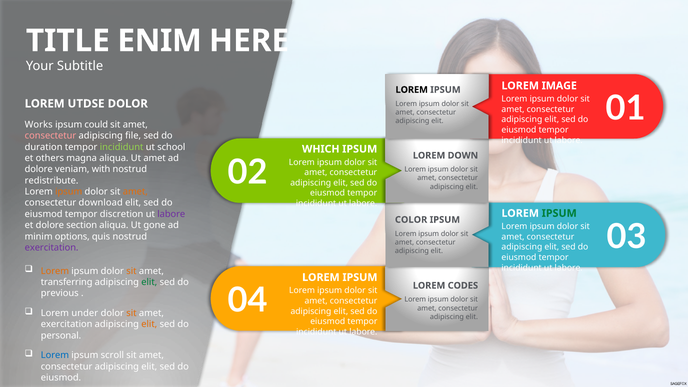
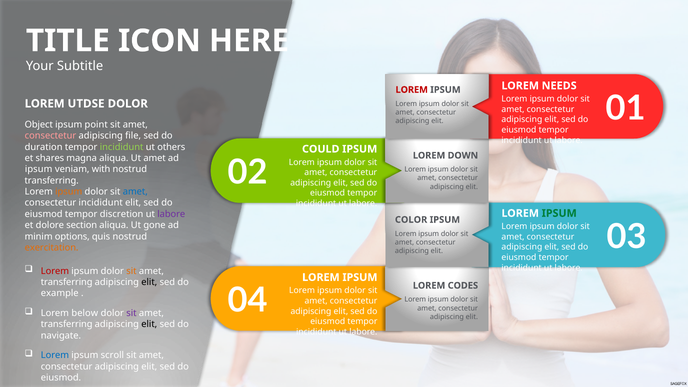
ENIM: ENIM -> ICON (159, 41)
IMAGE: IMAGE -> NEEDS (559, 86)
LOREM colour: black -> red (412, 90)
Works: Works -> Object (39, 125)
could: could -> point (96, 125)
school: school -> others (171, 147)
WHICH: WHICH -> COULD (321, 149)
others: others -> shares (50, 158)
dolore: dolore -> ipsum (39, 169)
redistribute: redistribute -> transferring (52, 181)
amet colour: orange -> blue (135, 192)
consectetur download: download -> incididunt (101, 203)
exercitation colour: purple -> orange (52, 248)
Lorem colour: orange -> red (55, 271)
elit colour: green -> black (149, 282)
previous: previous -> example (60, 293)
under: under -> below (85, 313)
sit colour: orange -> purple (131, 313)
exercitation: exercitation -> transferring (67, 324)
elit colour: orange -> black (149, 324)
personal: personal -> navigate (61, 336)
